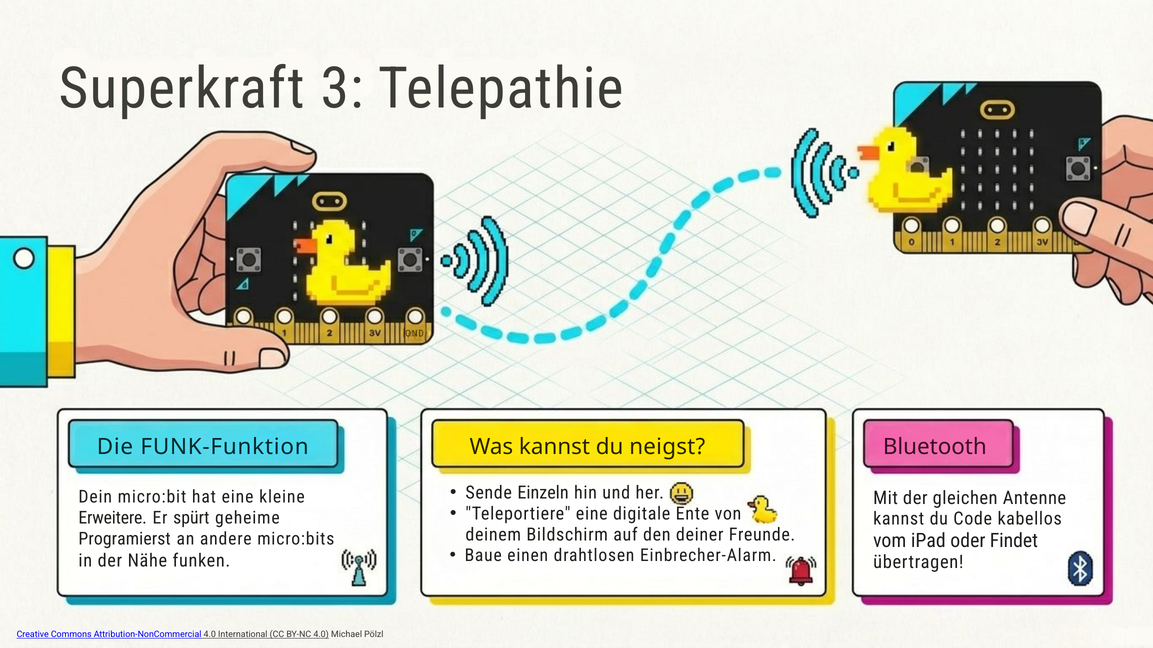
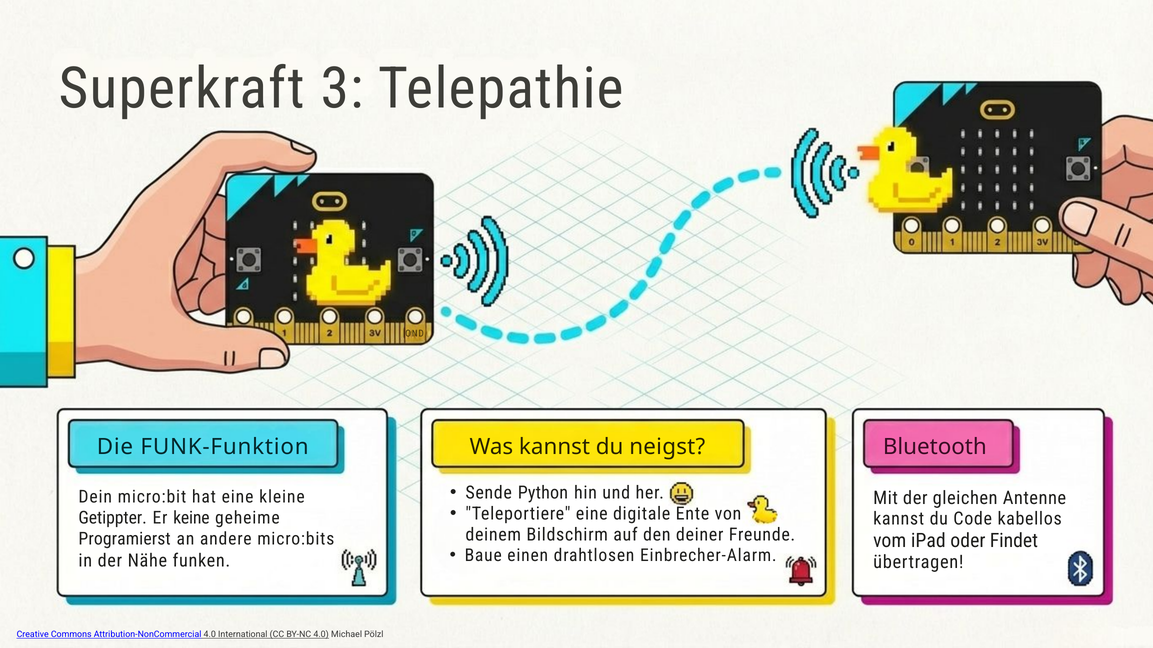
Einzeln: Einzeln -> Python (543, 493)
Erweitere: Erweitere -> Getippter (113, 518)
spürt: spürt -> keine (191, 518)
